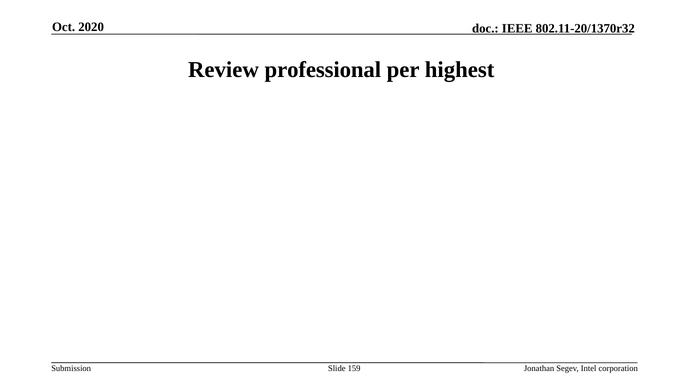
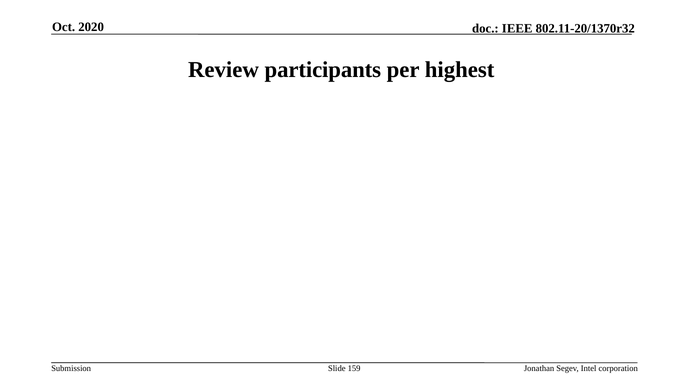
professional: professional -> participants (323, 70)
